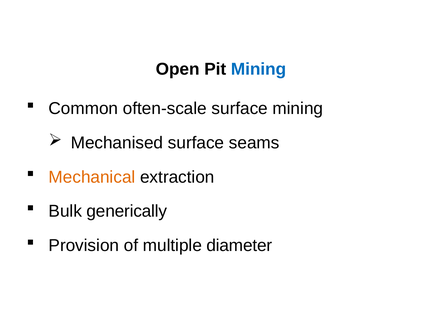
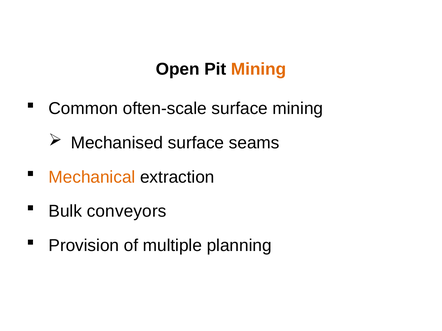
Mining colour: blue -> orange (258, 69)
generically: generically -> conveyors (127, 212)
diameter: diameter -> planning (239, 246)
